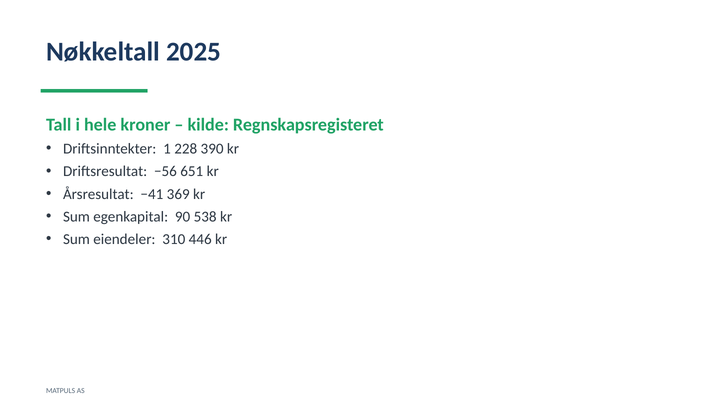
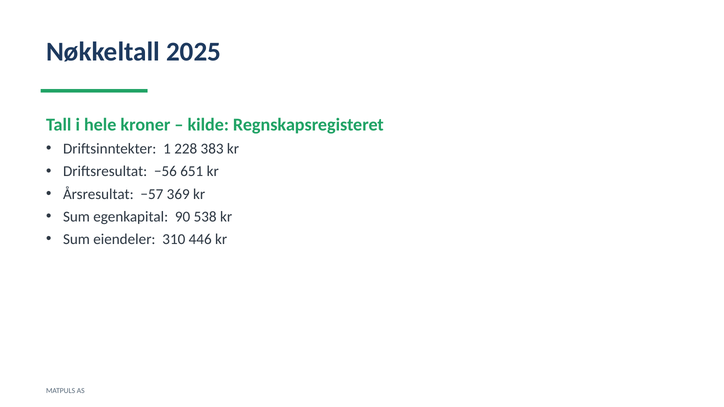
390: 390 -> 383 (212, 149)
−41: −41 -> −57 (152, 194)
